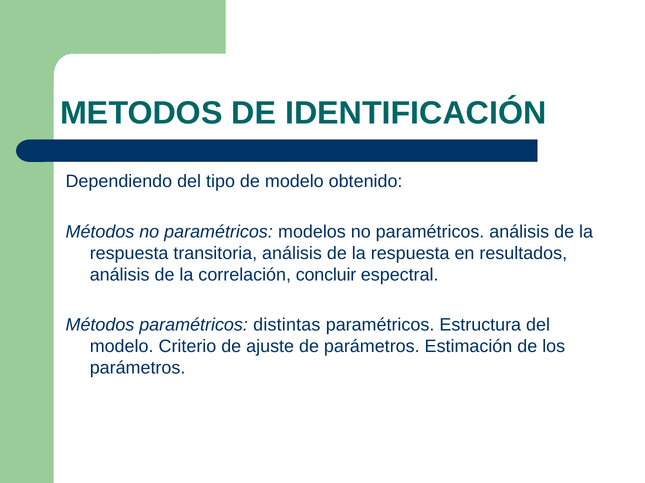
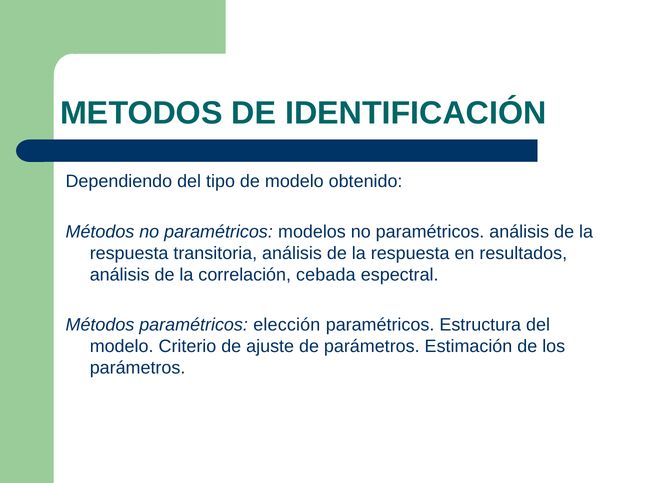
concluir: concluir -> cebada (326, 275)
distintas: distintas -> elección (287, 325)
